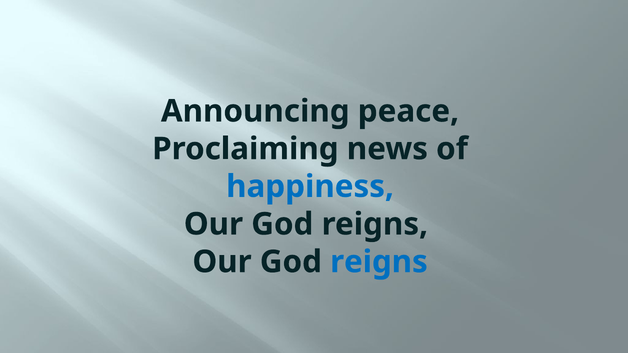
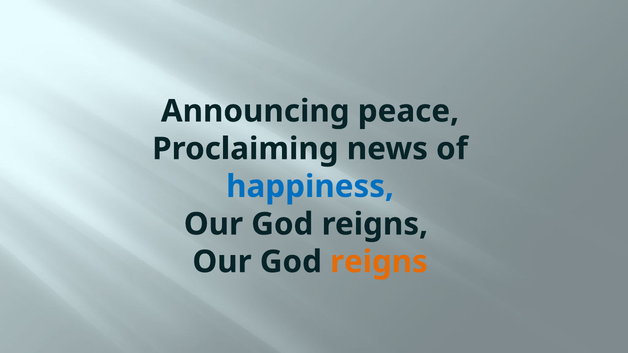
reigns colour: blue -> orange (379, 262)
